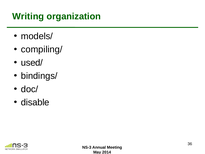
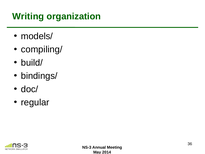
used/: used/ -> build/ (32, 63)
disable: disable -> regular (35, 102)
